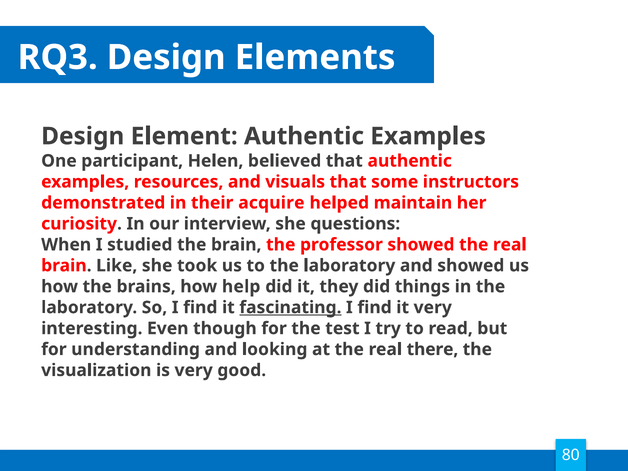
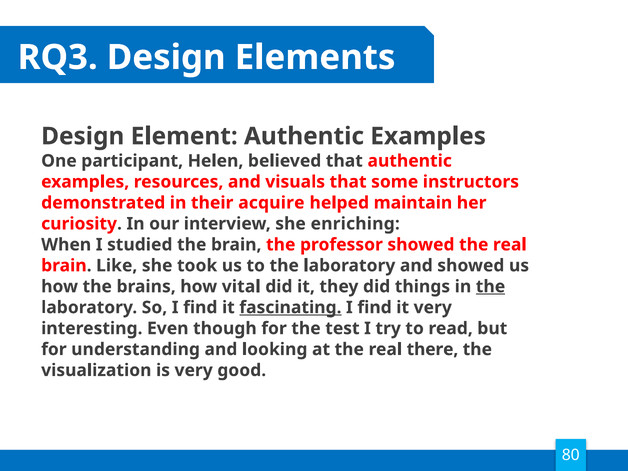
questions: questions -> enriching (355, 224)
help: help -> vital (241, 287)
the underline: none -> present (491, 287)
